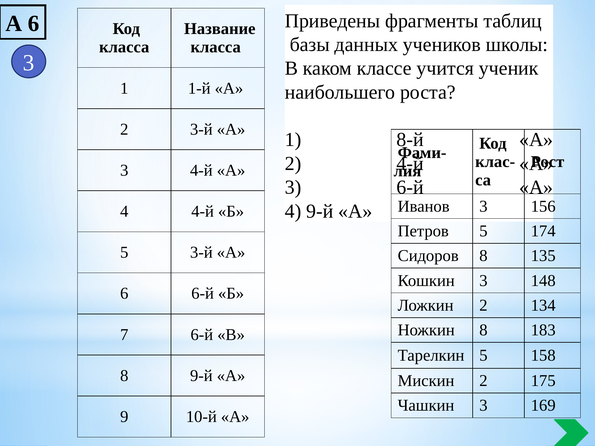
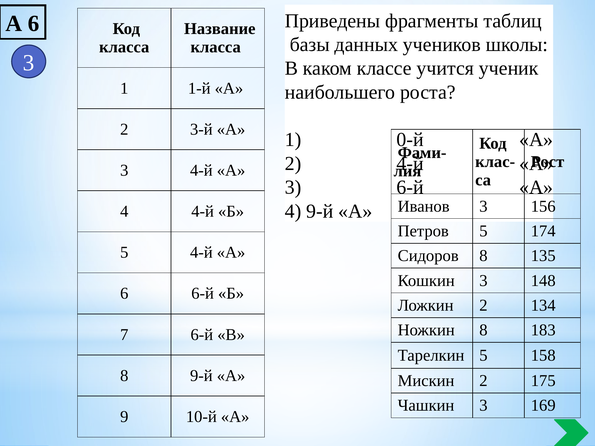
8-й: 8-й -> 0-й (410, 140)
5 3-й: 3-й -> 4-й (201, 253)
